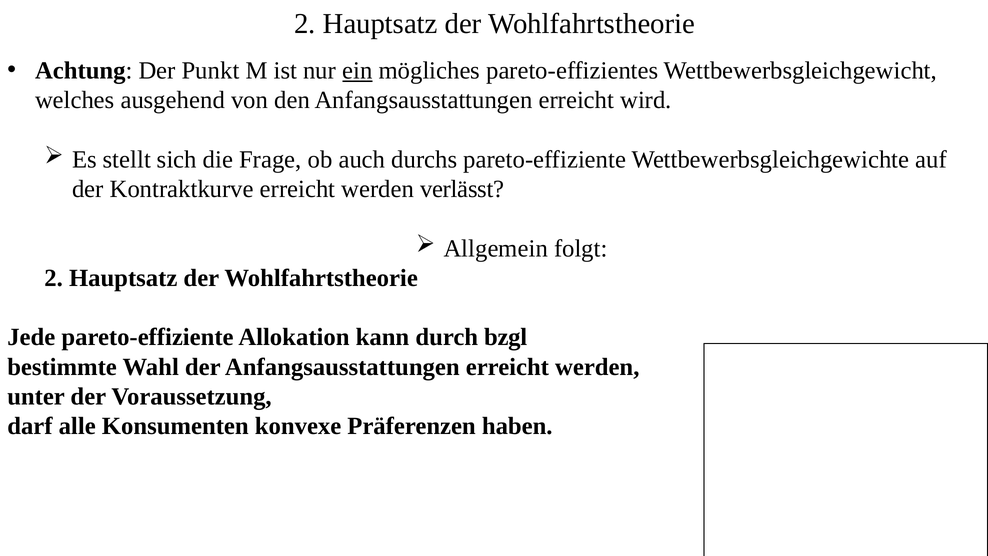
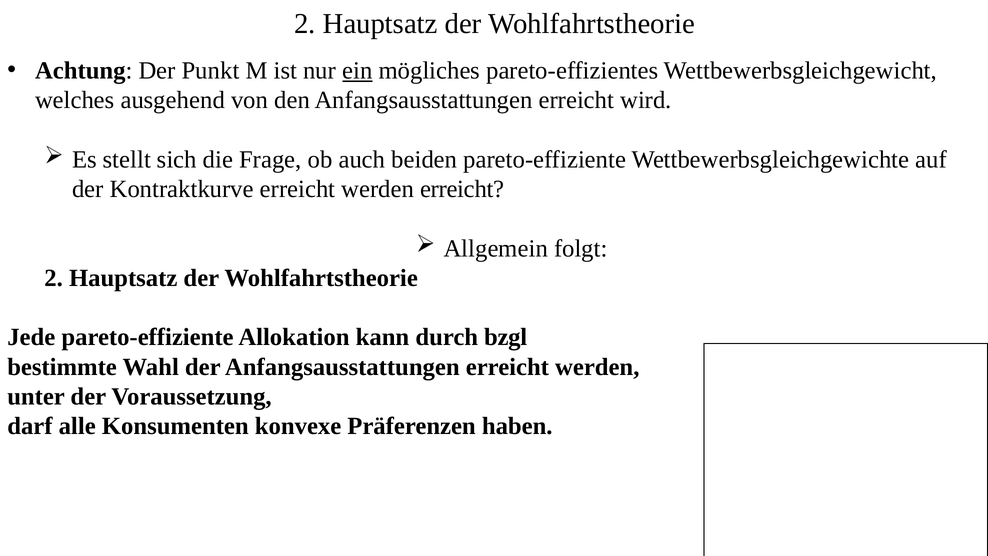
durchs: durchs -> beiden (424, 159)
werden verlässt: verlässt -> erreicht (462, 189)
